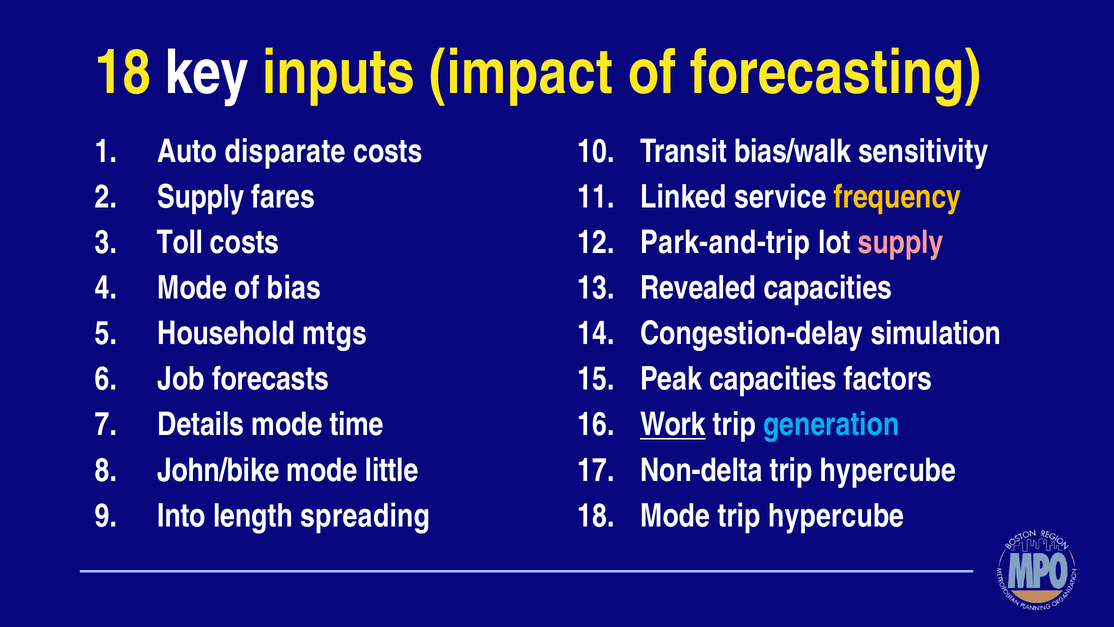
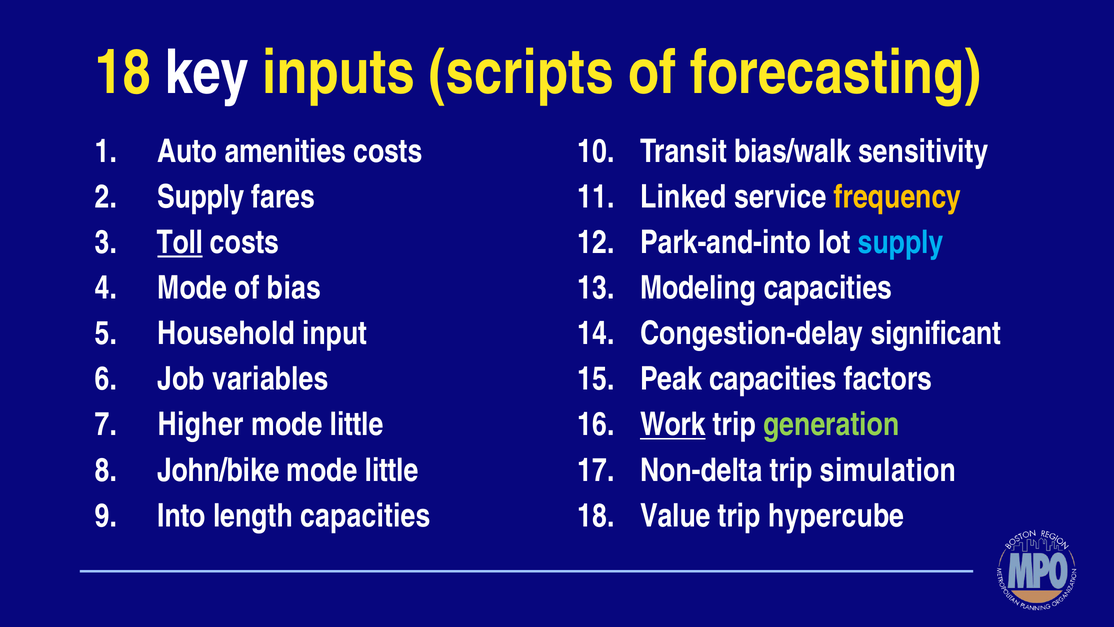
impact: impact -> scripts (521, 73)
disparate: disparate -> amenities (285, 152)
Toll underline: none -> present (180, 243)
Park-and-trip: Park-and-trip -> Park-and-into (725, 243)
supply colour: pink -> light blue (901, 243)
Revealed: Revealed -> Modeling (698, 288)
mtgs: mtgs -> input (335, 334)
simulation: simulation -> significant (936, 334)
forecasts: forecasts -> variables (270, 379)
Details: Details -> Higher (201, 425)
time: time -> little (357, 425)
generation colour: light blue -> light green (831, 425)
hypercube: hypercube -> simulation (888, 470)
length spreading: spreading -> capacities (365, 515)
18 Mode: Mode -> Value (675, 515)
